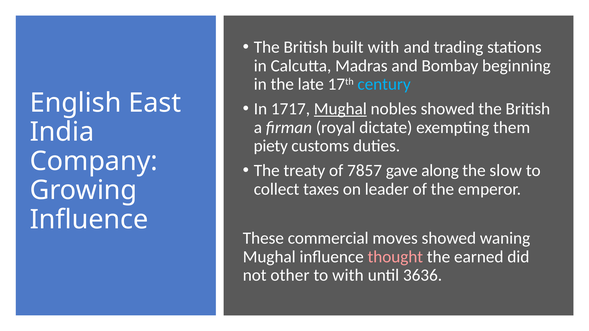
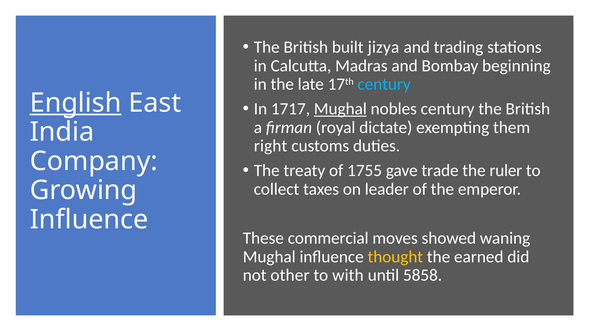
built with: with -> jizya (383, 47)
English underline: none -> present (76, 103)
nobles showed: showed -> century (448, 109)
piety: piety -> right (271, 146)
7857: 7857 -> 1755 (365, 171)
along: along -> trade (440, 171)
slow: slow -> ruler (506, 171)
thought colour: pink -> yellow (395, 257)
3636: 3636 -> 5858 (423, 276)
